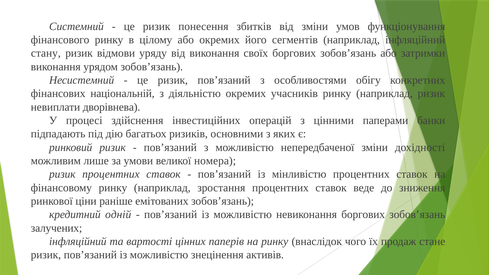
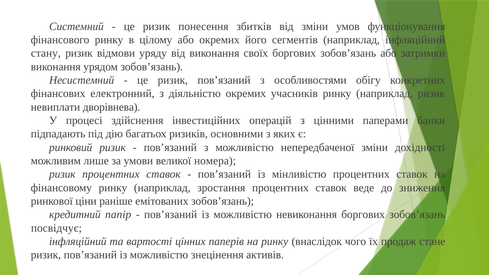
національній: національній -> електронний (122, 94)
одній: одній -> папір (118, 215)
залучених: залучених -> посвідчує (56, 228)
